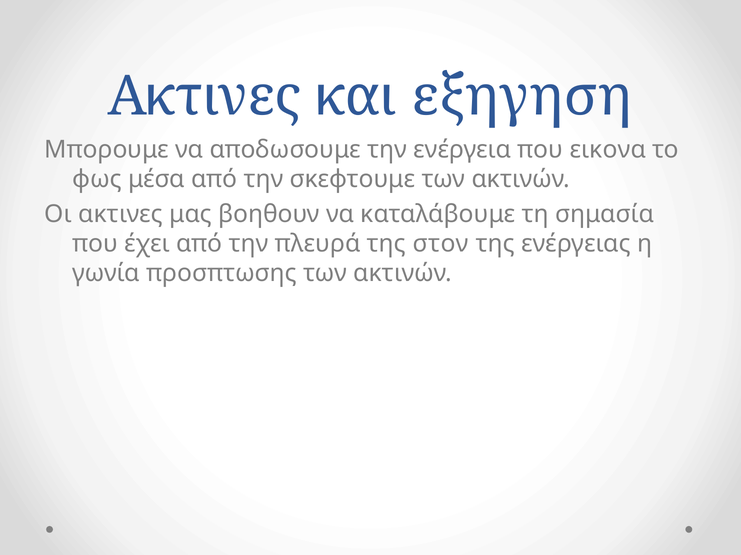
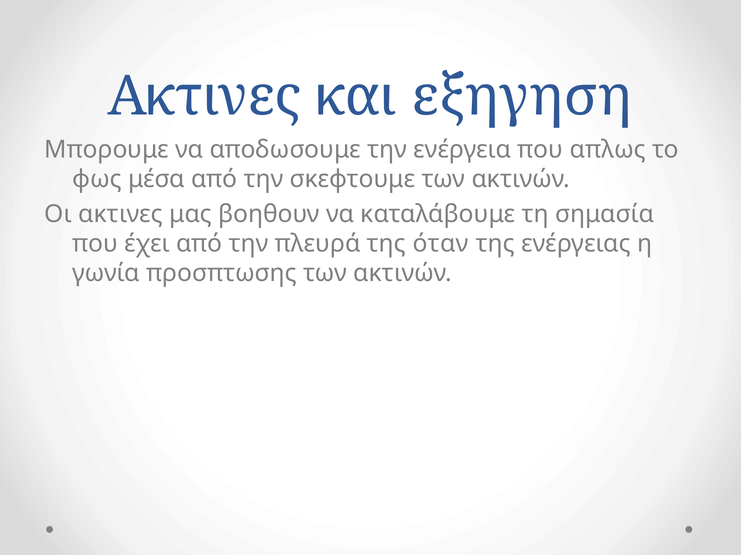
εικονα: εικονα -> απλως (608, 150)
στον: στον -> όταν (441, 244)
